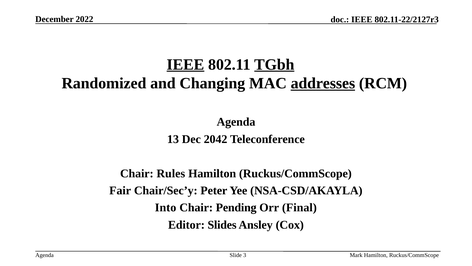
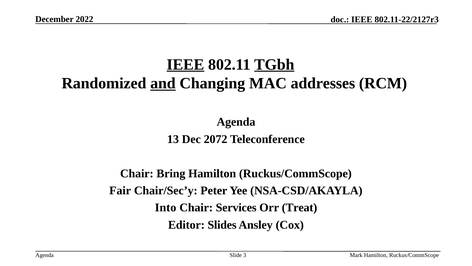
and underline: none -> present (163, 83)
addresses underline: present -> none (323, 83)
2042: 2042 -> 2072 (216, 139)
Rules: Rules -> Bring (171, 173)
Pending: Pending -> Services (236, 207)
Final: Final -> Treat (300, 207)
